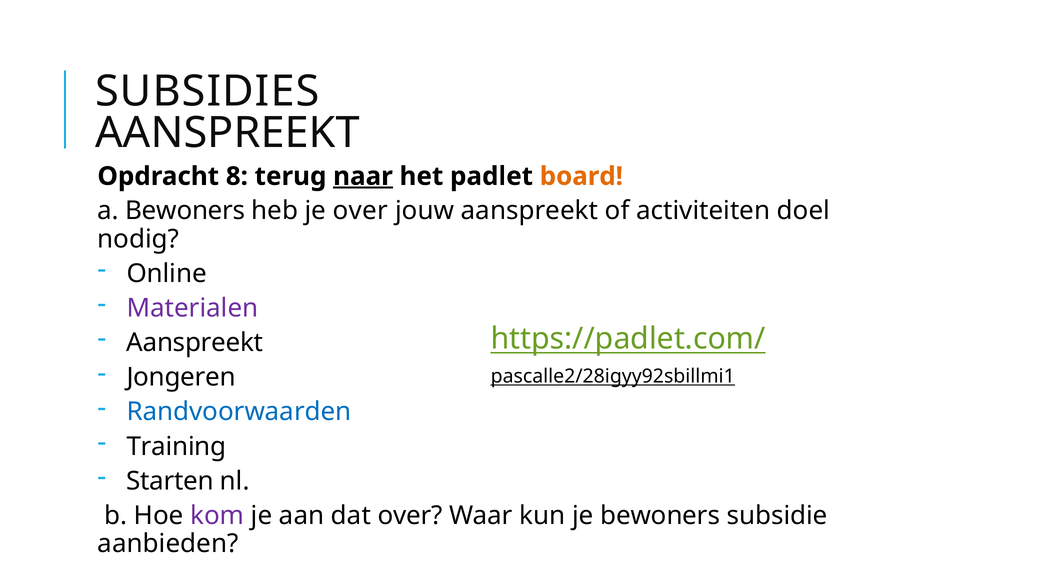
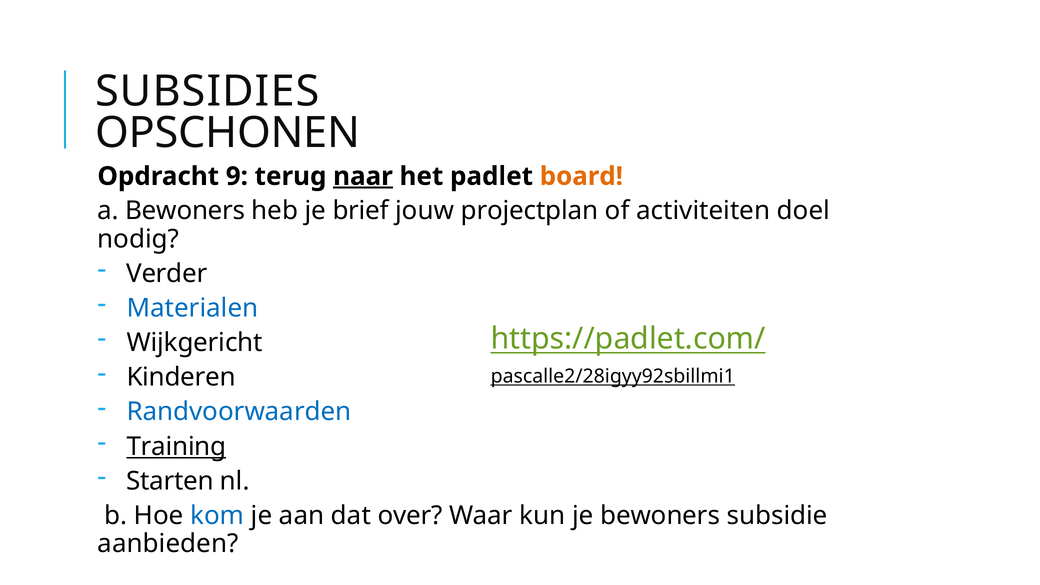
AANSPREEKT: AANSPREEKT -> OPSCHONEN (228, 133)
8: 8 -> 9 (237, 176)
je over: over -> brief (361, 211)
jouw aanspreekt: aanspreekt -> projectplan (530, 211)
Online: Online -> Verder (167, 274)
Materialen colour: purple -> blue (192, 308)
Aanspreekt: Aanspreekt -> Wijkgericht (195, 343)
Jongeren: Jongeren -> Kinderen (181, 377)
Training underline: none -> present (176, 446)
kom colour: purple -> blue (217, 516)
